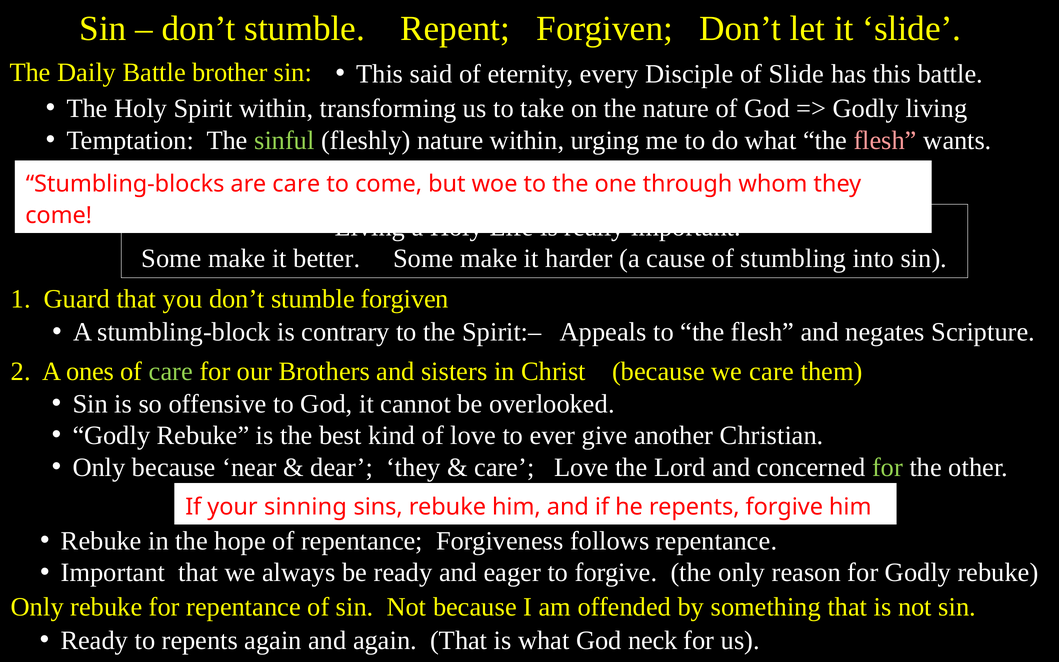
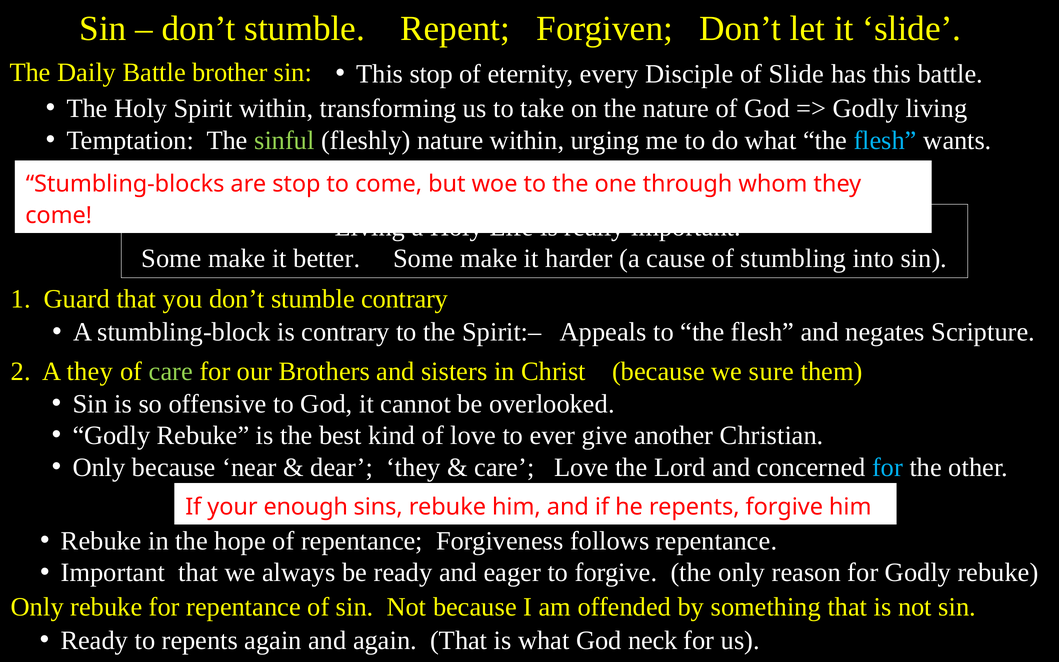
This said: said -> stop (431, 74)
flesh colour: pink -> light blue (885, 140)
are care: care -> stop (296, 184)
stumble forgiven: forgiven -> contrary (405, 299)
A ones: ones -> they (90, 371)
we care: care -> sure (771, 371)
for colour: light green -> light blue (887, 467)
sinning: sinning -> enough (306, 507)
